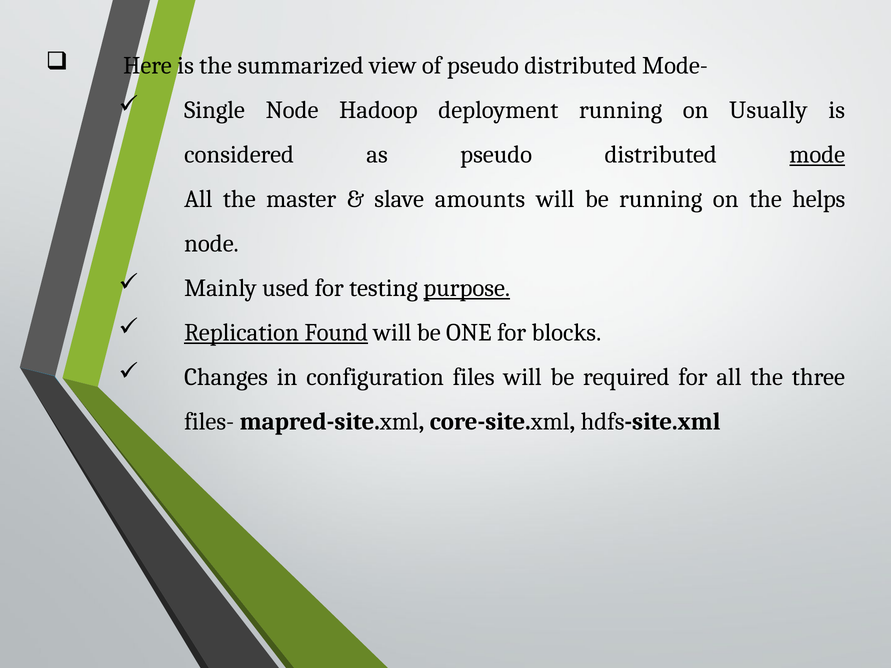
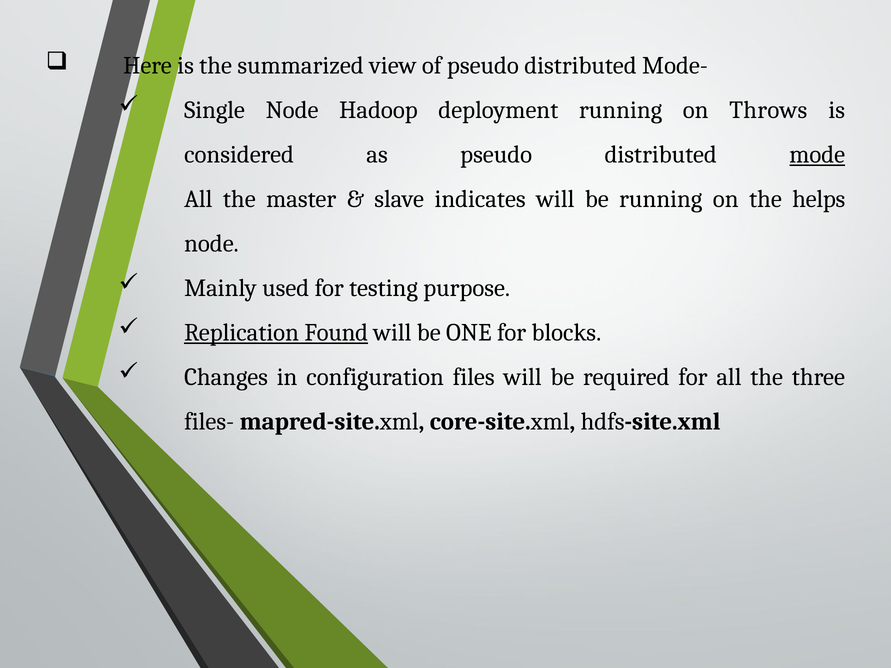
Usually: Usually -> Throws (768, 110)
amounts: amounts -> indicates (480, 199)
purpose underline: present -> none (467, 288)
